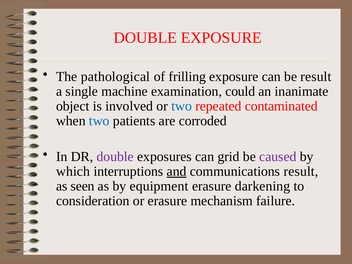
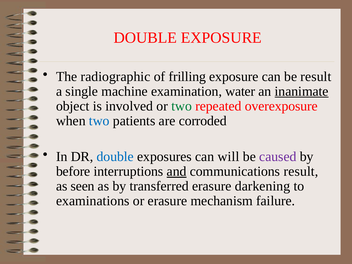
pathological: pathological -> radiographic (116, 76)
could: could -> water (240, 91)
inanimate underline: none -> present (302, 91)
two colour: blue -> green (182, 106)
contaminated: contaminated -> overexposure (281, 106)
double colour: purple -> blue (115, 157)
grid: grid -> will (228, 157)
which: which -> before (73, 171)
equipment: equipment -> transferred (159, 186)
consideration: consideration -> examinations (93, 201)
